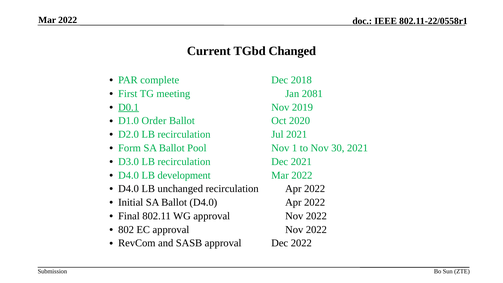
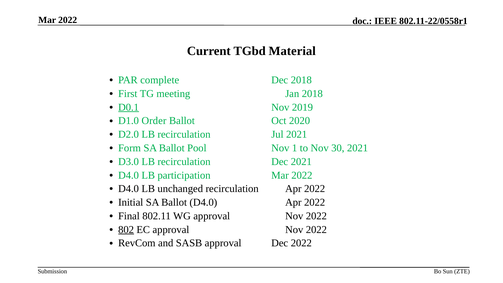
Changed: Changed -> Material (292, 51)
Jan 2081: 2081 -> 2018 (312, 94)
development: development -> participation (184, 175)
802 underline: none -> present (126, 230)
